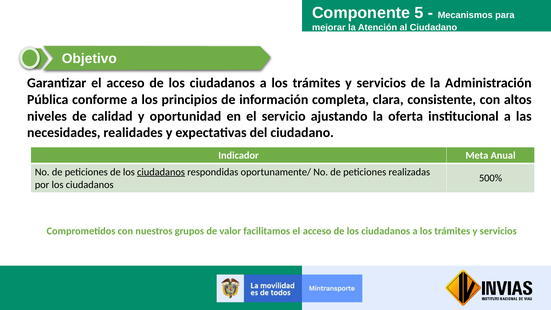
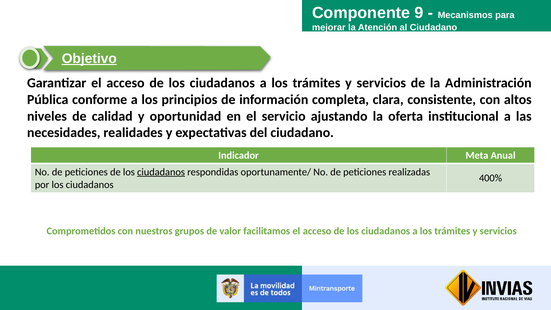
5: 5 -> 9 (419, 13)
Objetivo underline: none -> present (89, 59)
500%: 500% -> 400% (491, 178)
